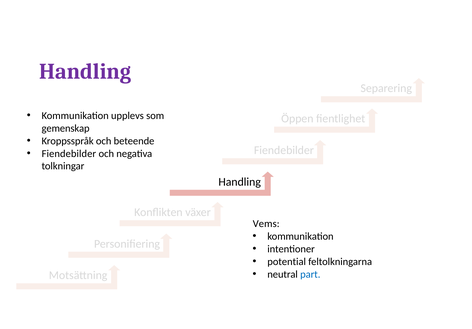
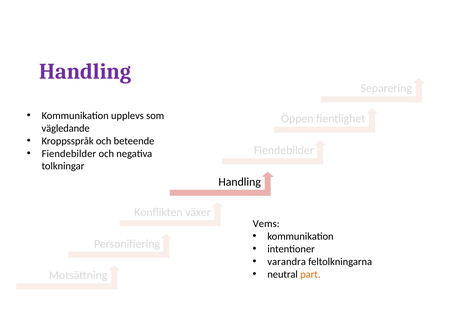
gemenskap: gemenskap -> vägledande (66, 128)
potential: potential -> varandra (287, 261)
part colour: blue -> orange (310, 274)
